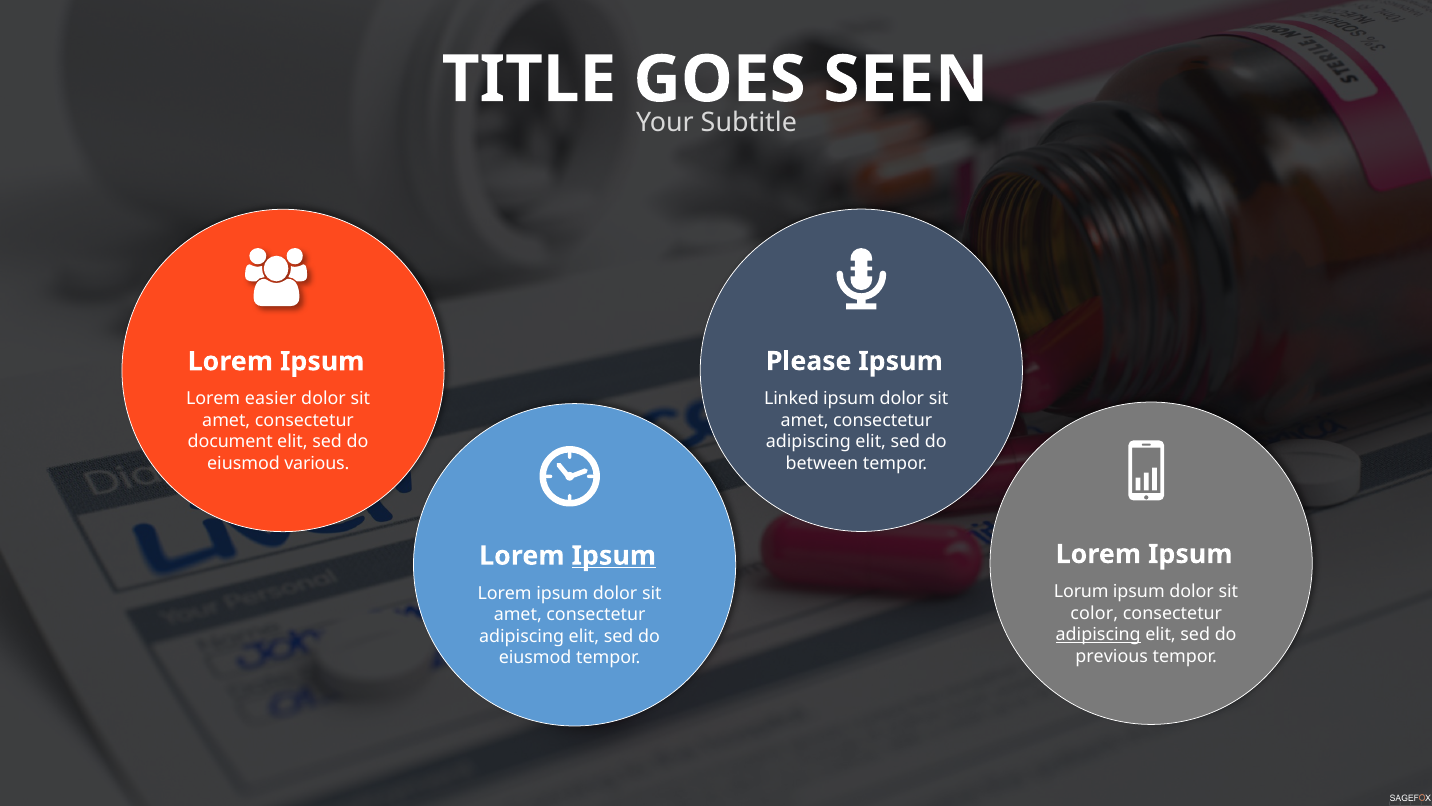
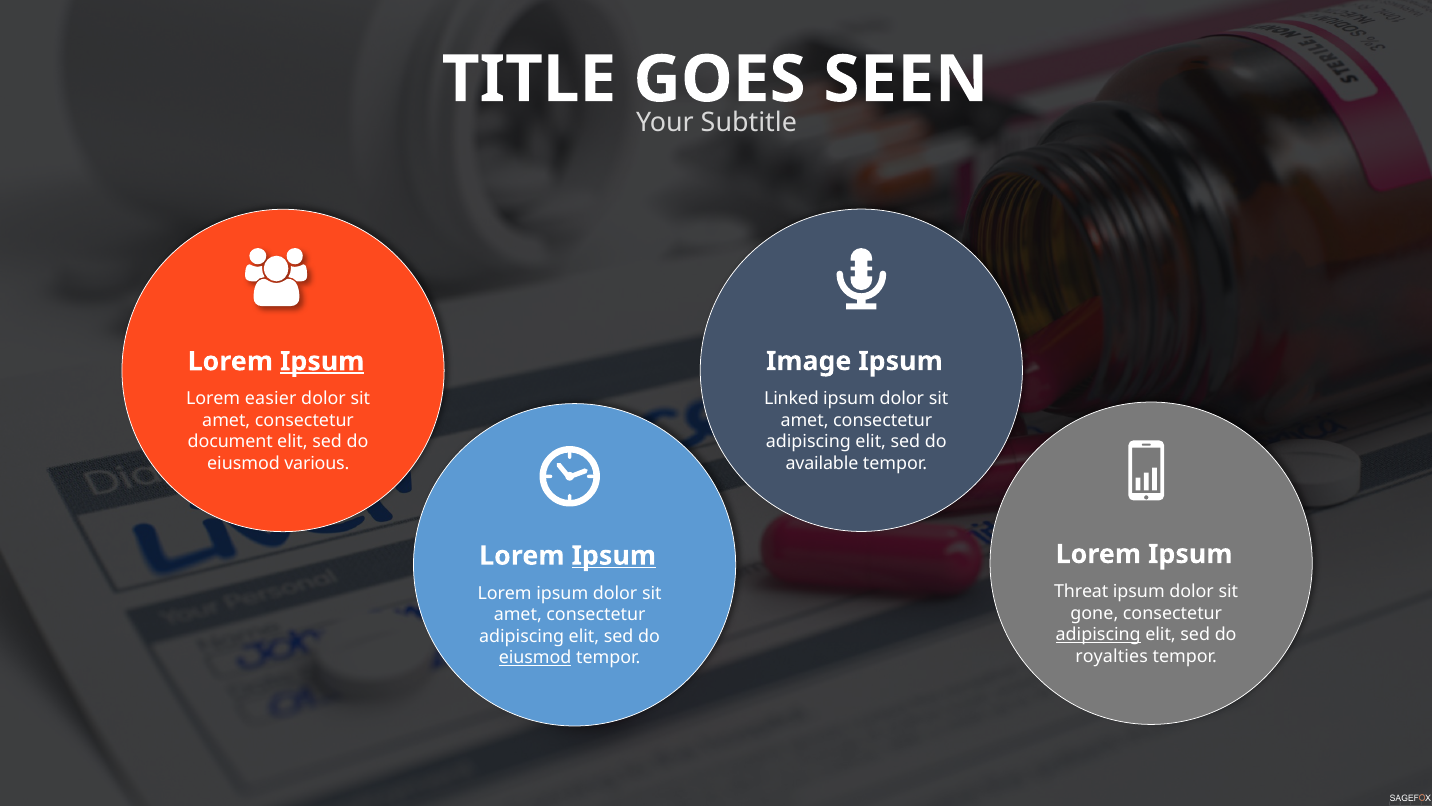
Please: Please -> Image (809, 361)
Ipsum underline: none -> present (322, 361)
between: between -> available (822, 463)
Lorum: Lorum -> Threat (1081, 591)
color: color -> gone (1094, 613)
previous: previous -> royalties (1112, 656)
eiusmod underline: none -> present (535, 657)
